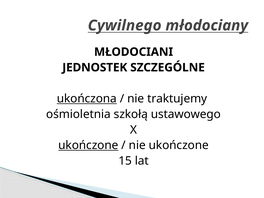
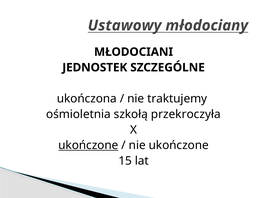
Cywilnego: Cywilnego -> Ustawowy (125, 25)
ukończona underline: present -> none (87, 99)
ustawowego: ustawowego -> przekroczyła (186, 114)
